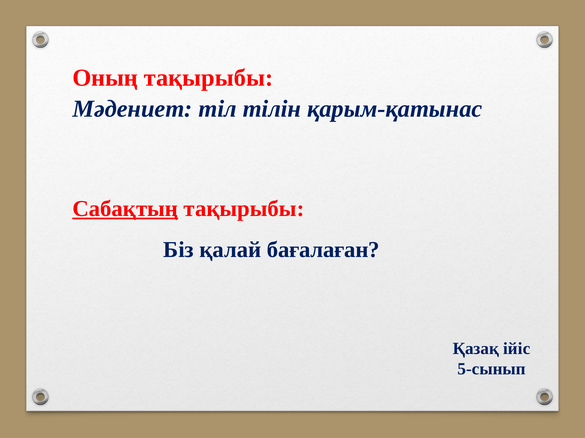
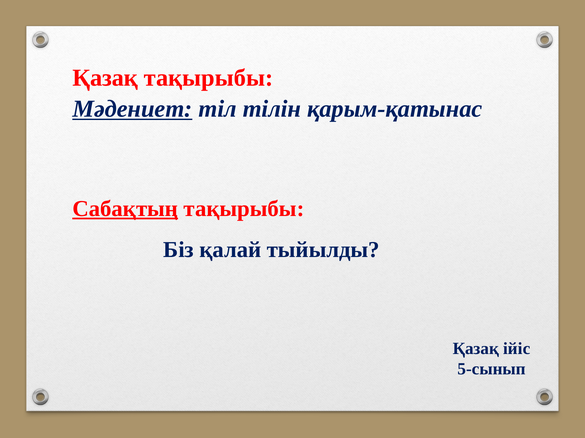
Оның: Оның -> Қазақ (105, 78)
Мәдениет underline: none -> present (132, 109)
бағалаған: бағалаған -> тыйылды (323, 250)
